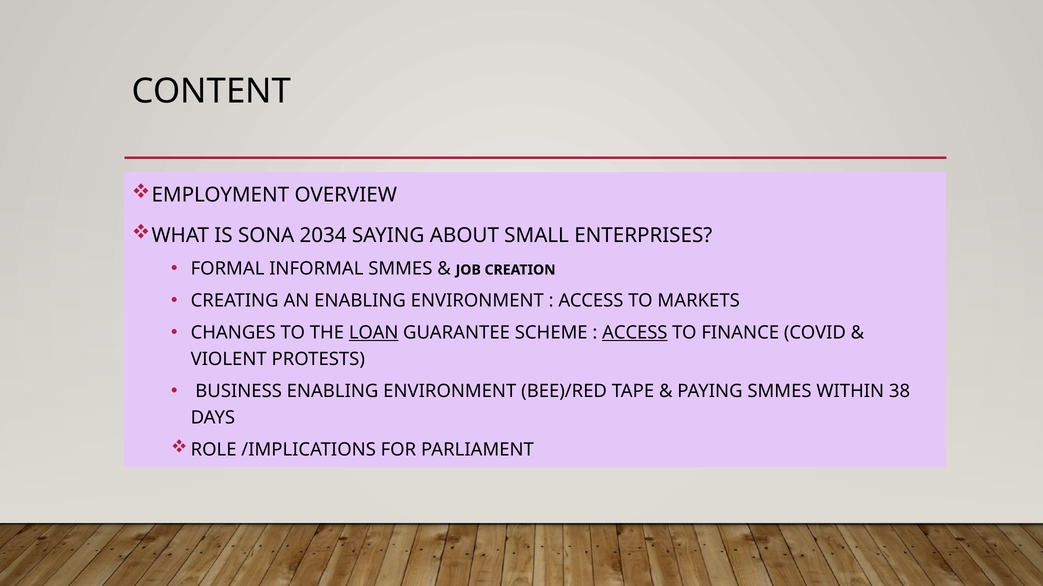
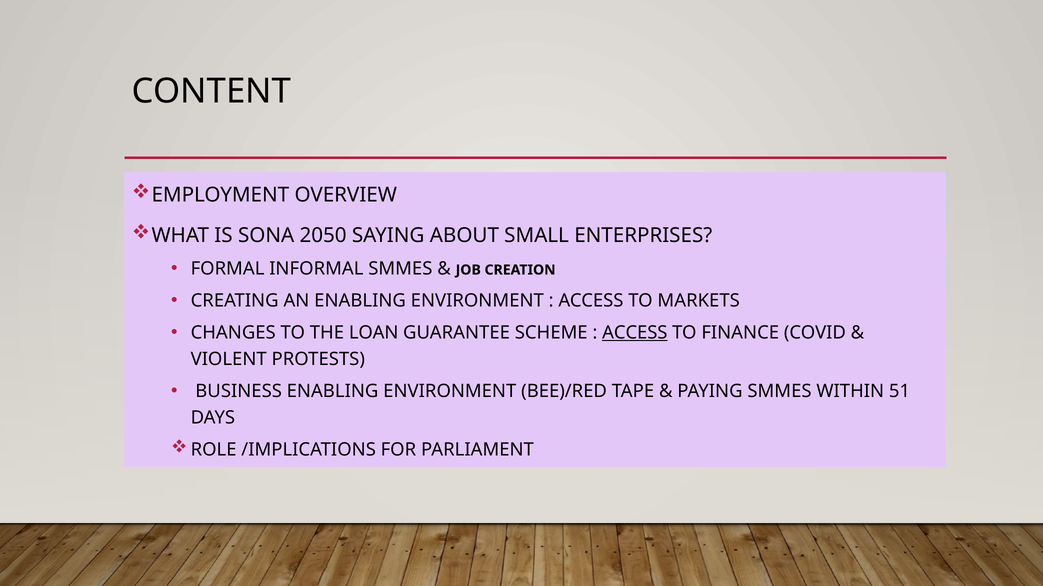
2034: 2034 -> 2050 (323, 236)
LOAN underline: present -> none (374, 333)
38: 38 -> 51 (900, 392)
